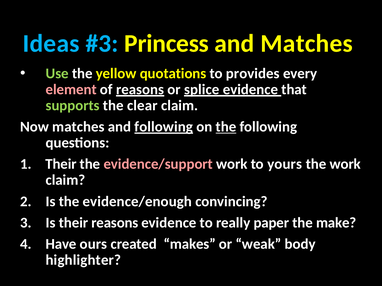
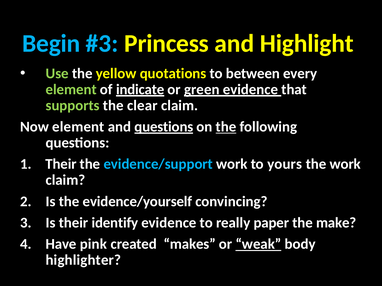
Ideas: Ideas -> Begin (51, 43)
and Matches: Matches -> Highlight (307, 43)
provides: provides -> between (253, 74)
element colour: pink -> light green (71, 90)
of reasons: reasons -> indicate (140, 90)
splice: splice -> green (202, 90)
Now matches: matches -> element (78, 127)
and following: following -> questions (164, 127)
evidence/support colour: pink -> light blue (158, 164)
evidence/enough: evidence/enough -> evidence/yourself (137, 202)
their reasons: reasons -> identify (115, 223)
ours: ours -> pink (93, 244)
weak underline: none -> present (258, 244)
